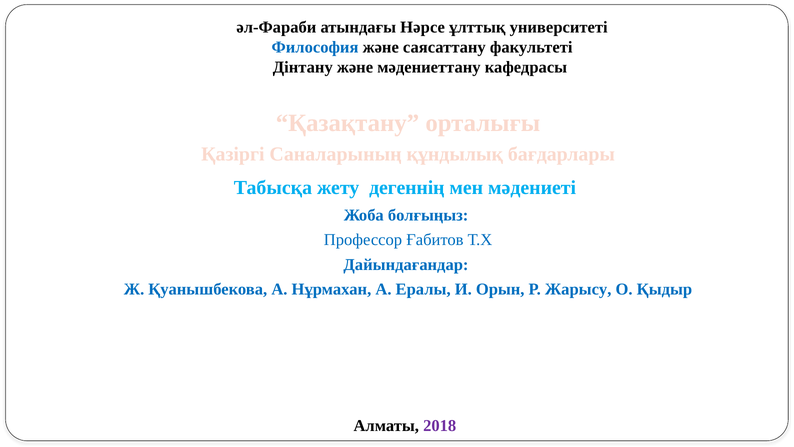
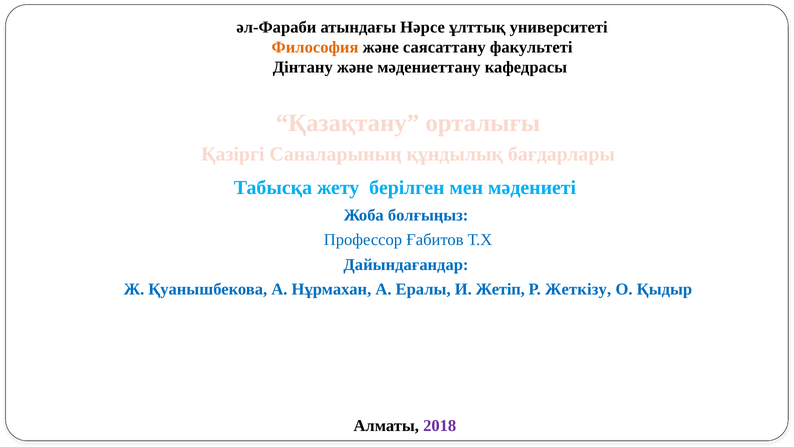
Философия colour: blue -> orange (315, 47)
дегеннің: дегеннің -> берілген (407, 188)
Орын: Орын -> Жетіп (500, 289)
Жарысу: Жарысу -> Жеткізу (578, 289)
